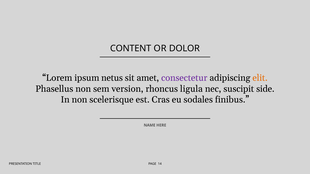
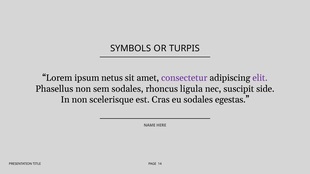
CONTENT: CONTENT -> SYMBOLS (131, 49)
DOLOR: DOLOR -> TURPIS (184, 49)
elit colour: orange -> purple (260, 78)
sem version: version -> sodales (127, 89)
finibus: finibus -> egestas (232, 100)
